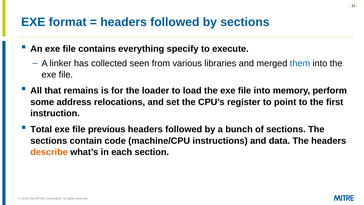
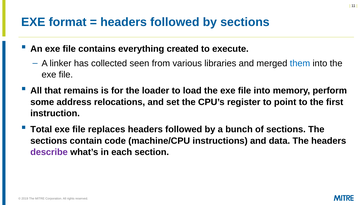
specify: specify -> created (183, 49)
previous: previous -> replaces (107, 129)
describe colour: orange -> purple (49, 152)
